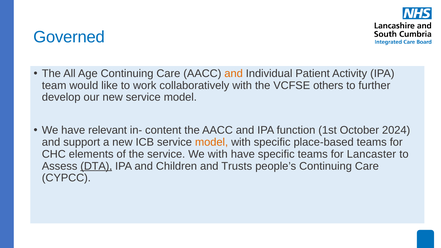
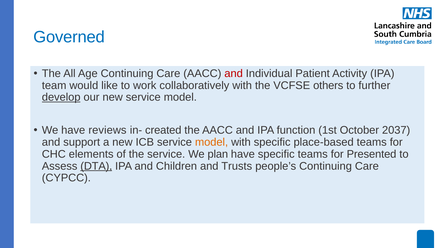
and colour: orange -> red (234, 74)
develop underline: none -> present (61, 97)
relevant: relevant -> reviews (107, 130)
content: content -> created (163, 130)
2024: 2024 -> 2037 (396, 130)
We with: with -> plan (218, 154)
Lancaster: Lancaster -> Presented (372, 154)
